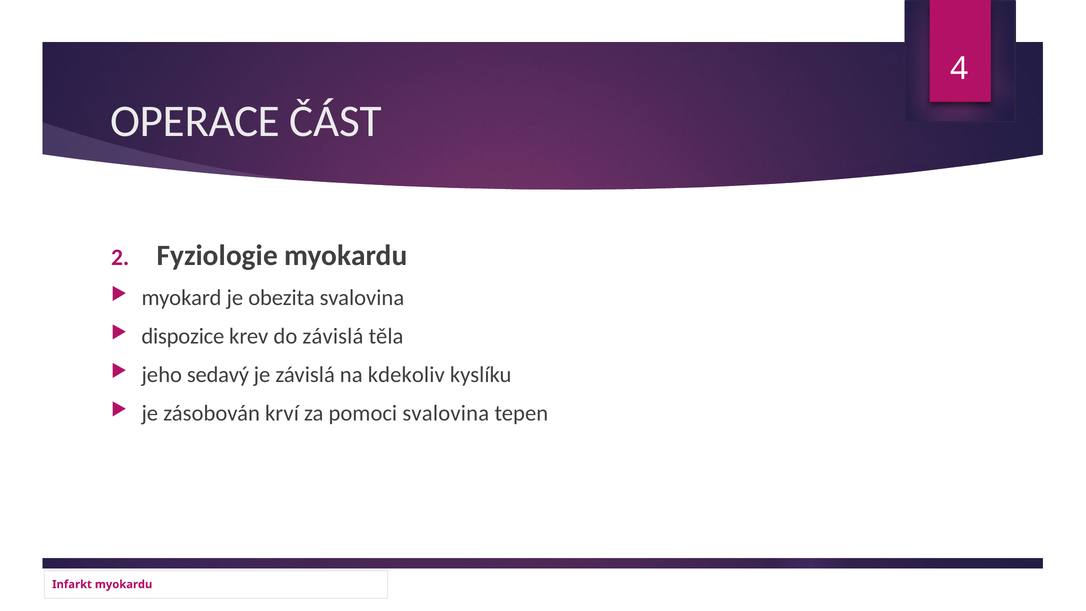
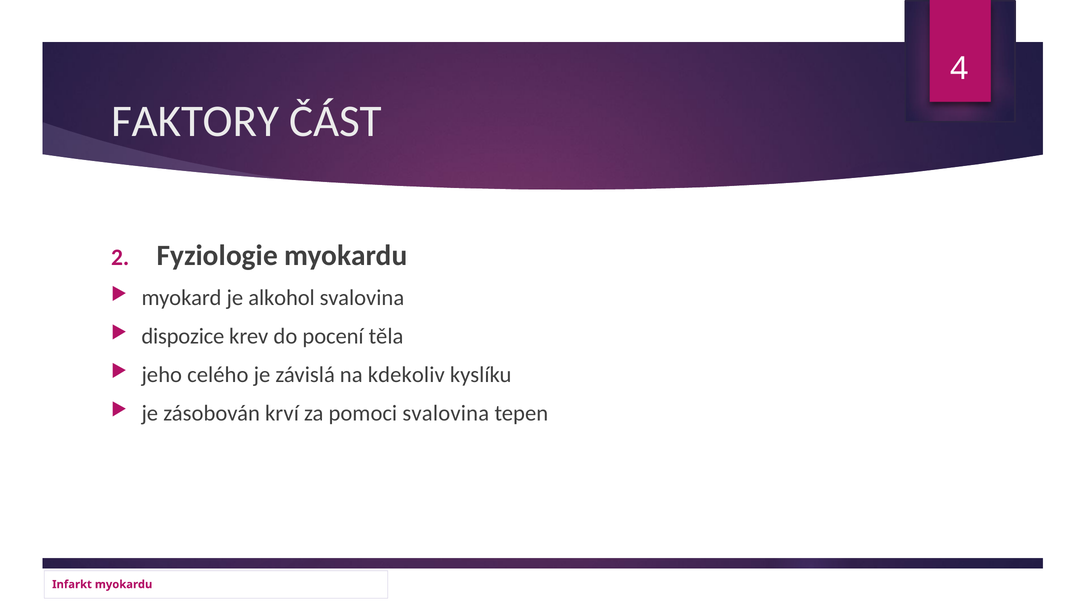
OPERACE: OPERACE -> FAKTORY (195, 121)
obezita: obezita -> alkohol (282, 298)
do závislá: závislá -> pocení (333, 336)
sedavý: sedavý -> celého (218, 375)
